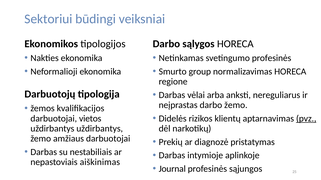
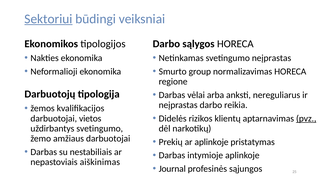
Sektoriui underline: none -> present (48, 19)
svetingumo profesinės: profesinės -> neįprastas (272, 58)
darbo žemo: žemo -> reikia (236, 105)
uždirbantys uždirbantys: uždirbantys -> svetingumo (100, 129)
ar diagnozė: diagnozė -> aplinkoje (212, 142)
